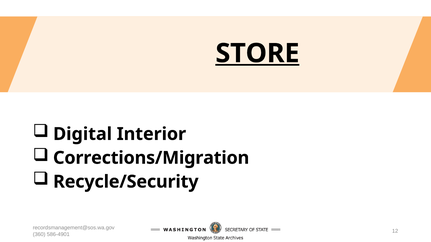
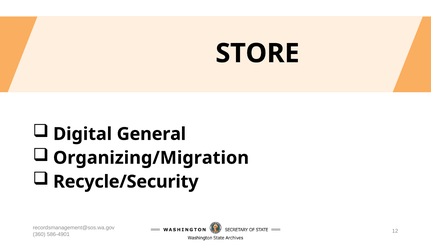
STORE underline: present -> none (257, 53)
Interior: Interior -> General (151, 134)
Corrections/Migration: Corrections/Migration -> Organizing/Migration (151, 158)
